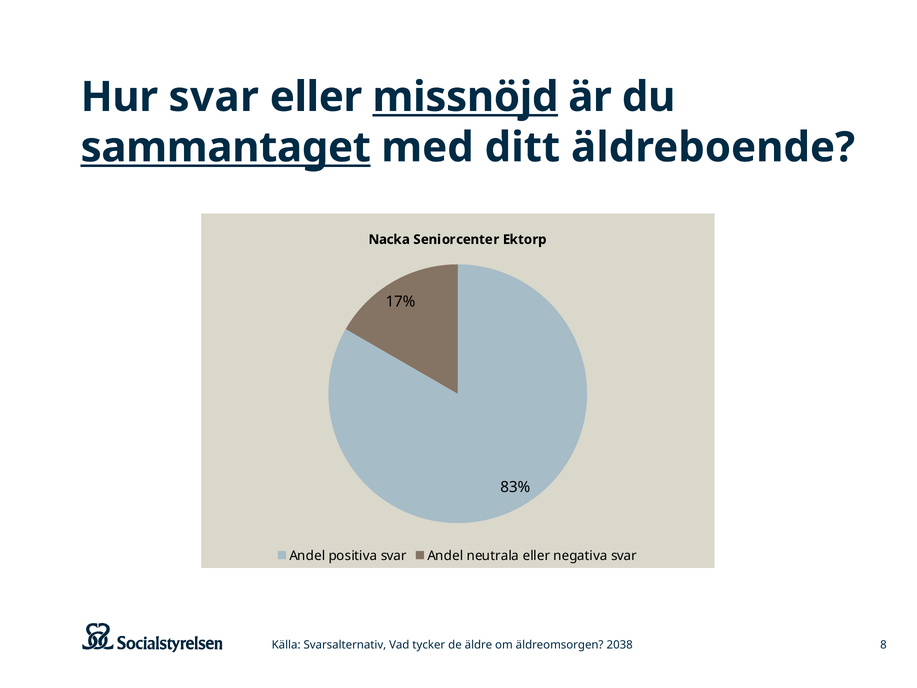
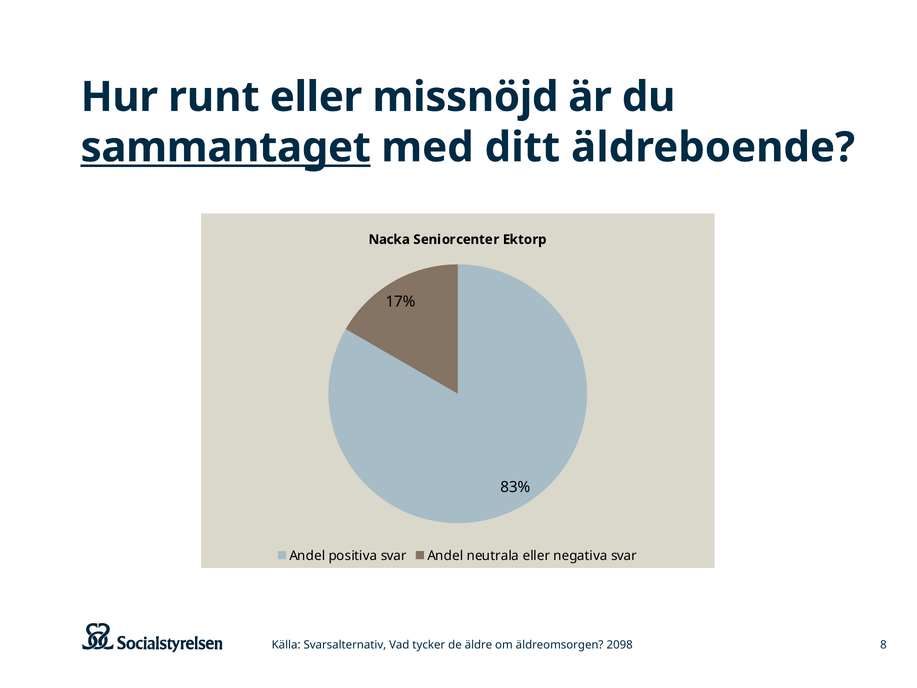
Hur svar: svar -> runt (214, 97)
missnöjd underline: present -> none (465, 97)
2038: 2038 -> 2098 (620, 645)
